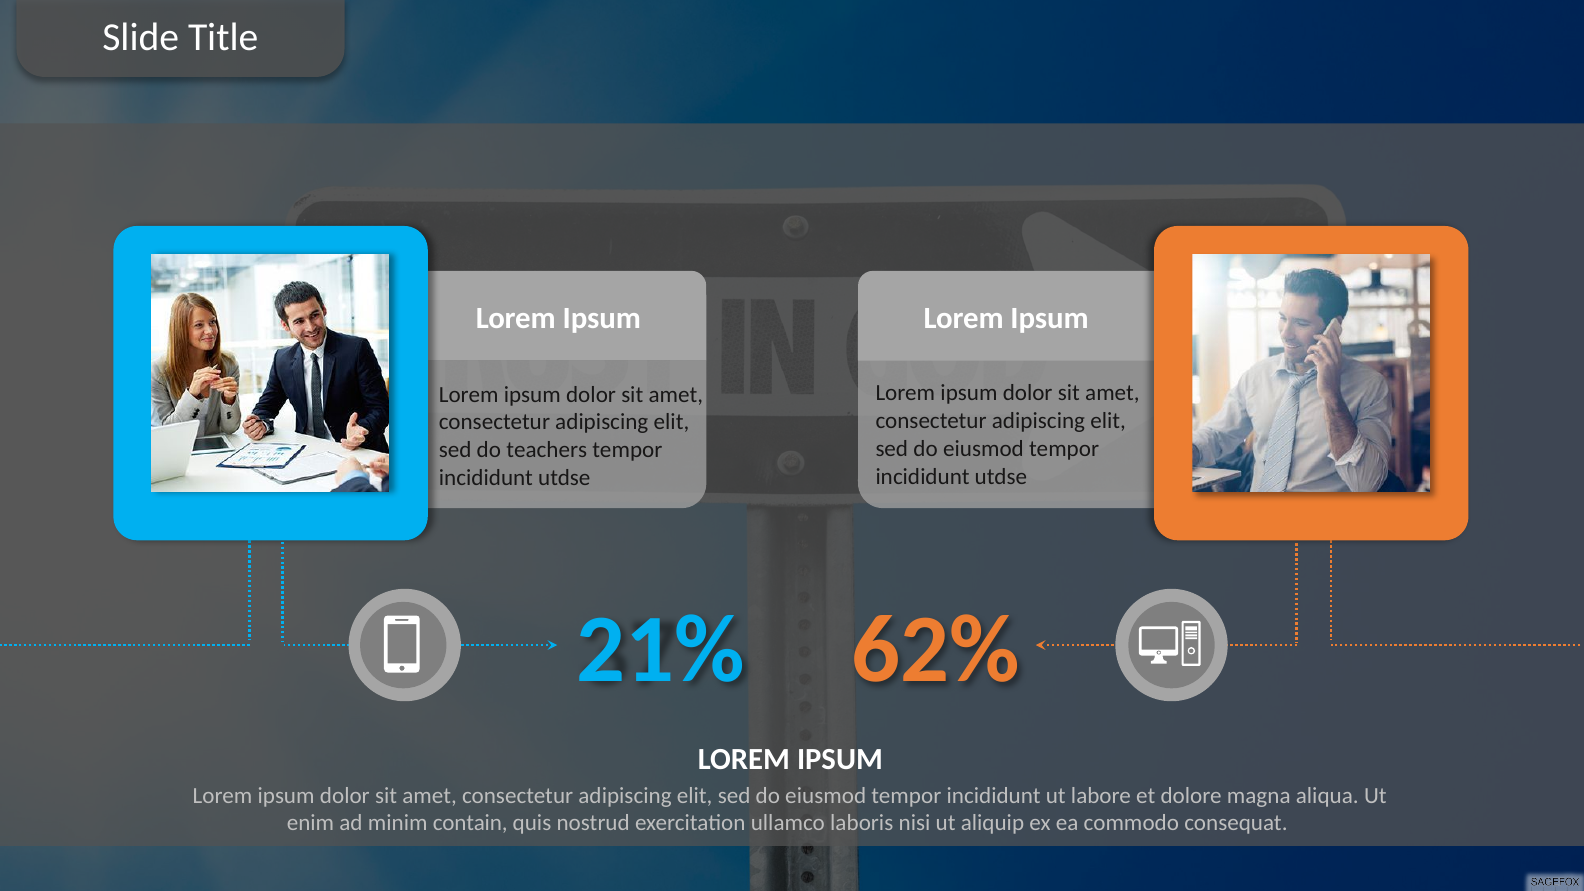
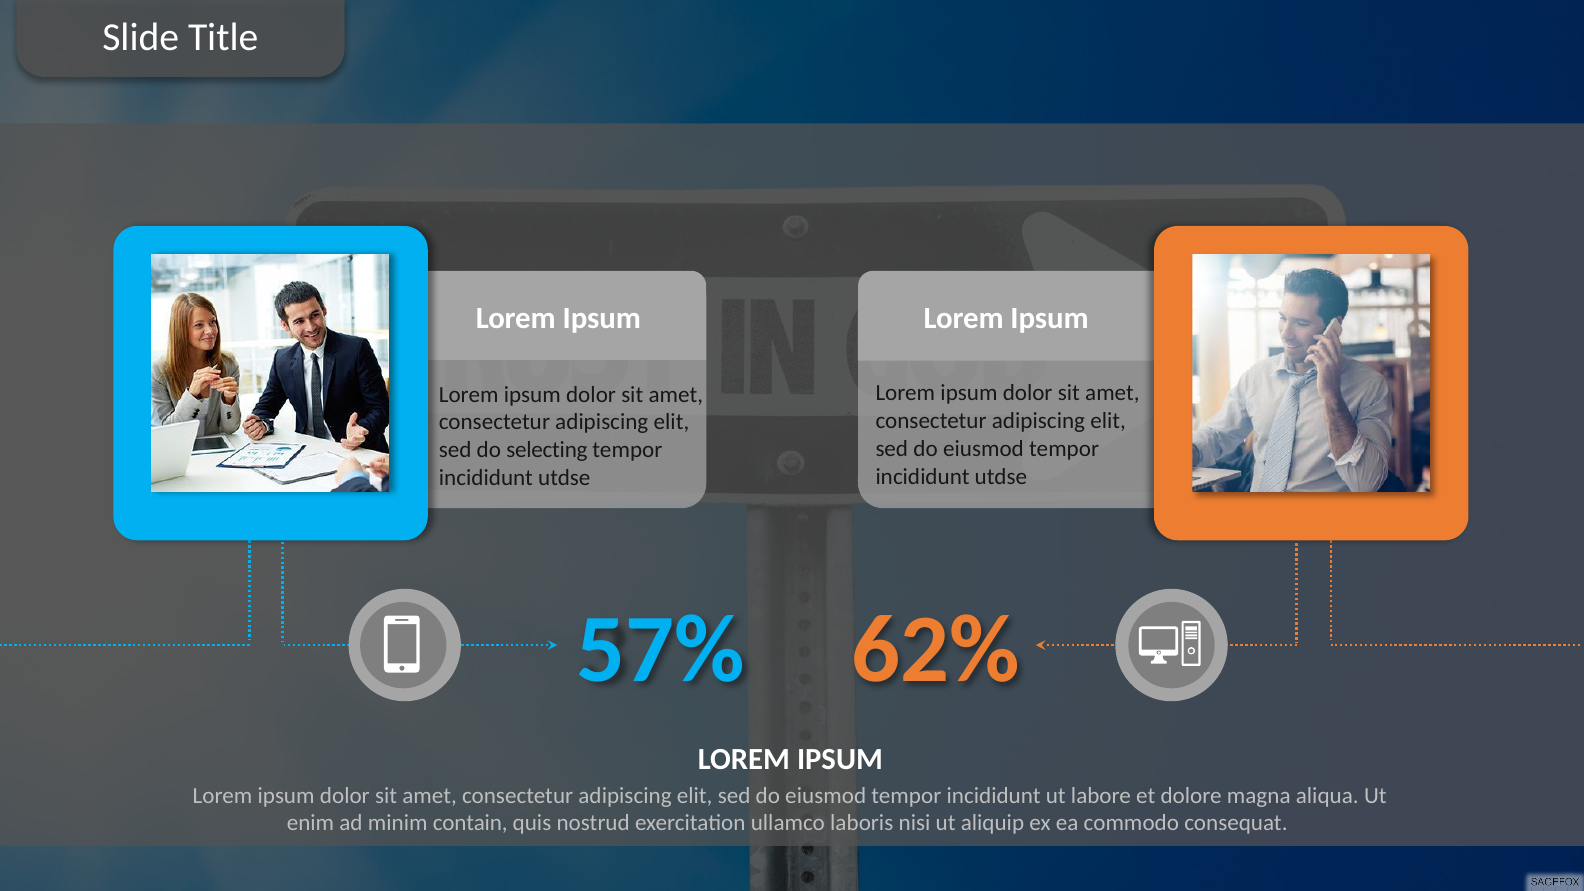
teachers: teachers -> selecting (547, 450)
21%: 21% -> 57% (661, 650)
